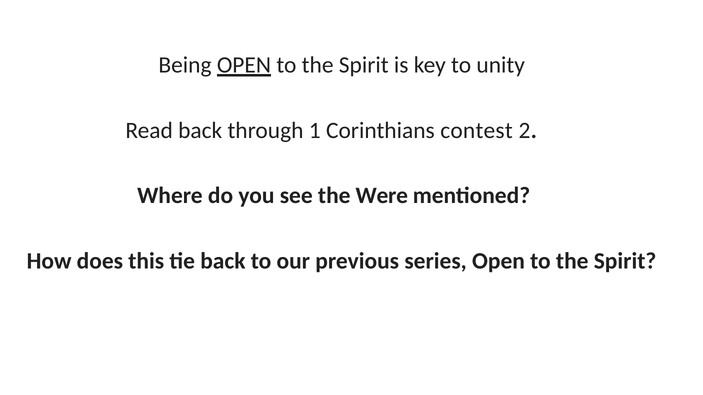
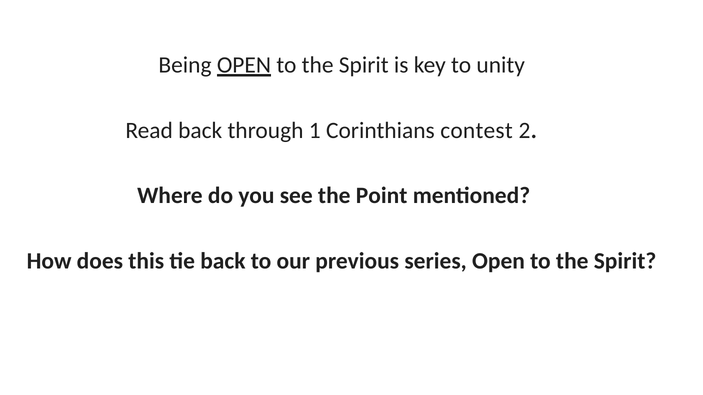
Were: Were -> Point (382, 196)
